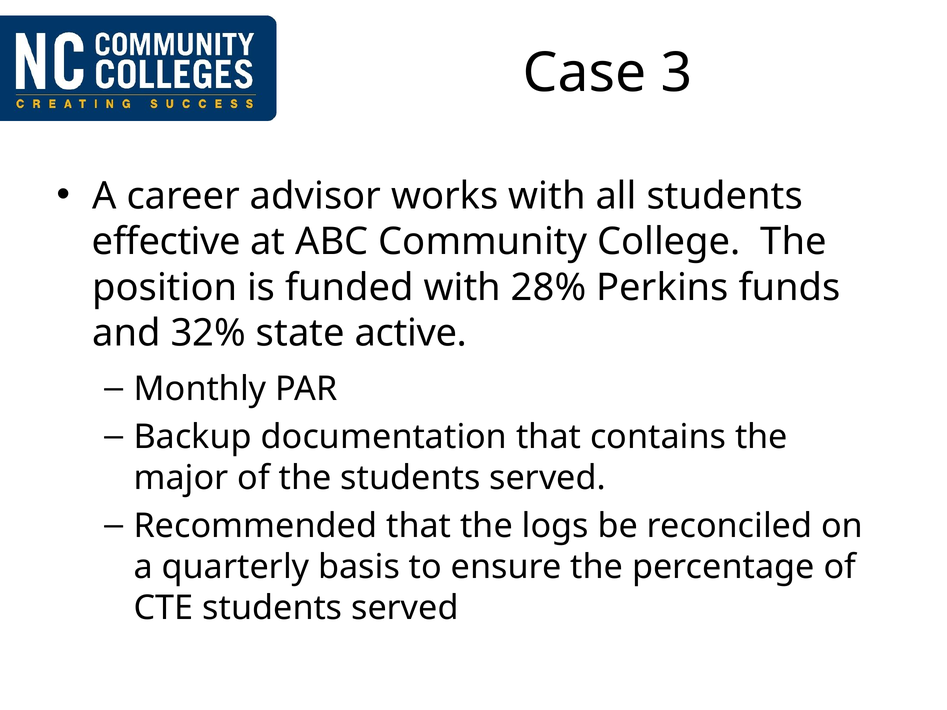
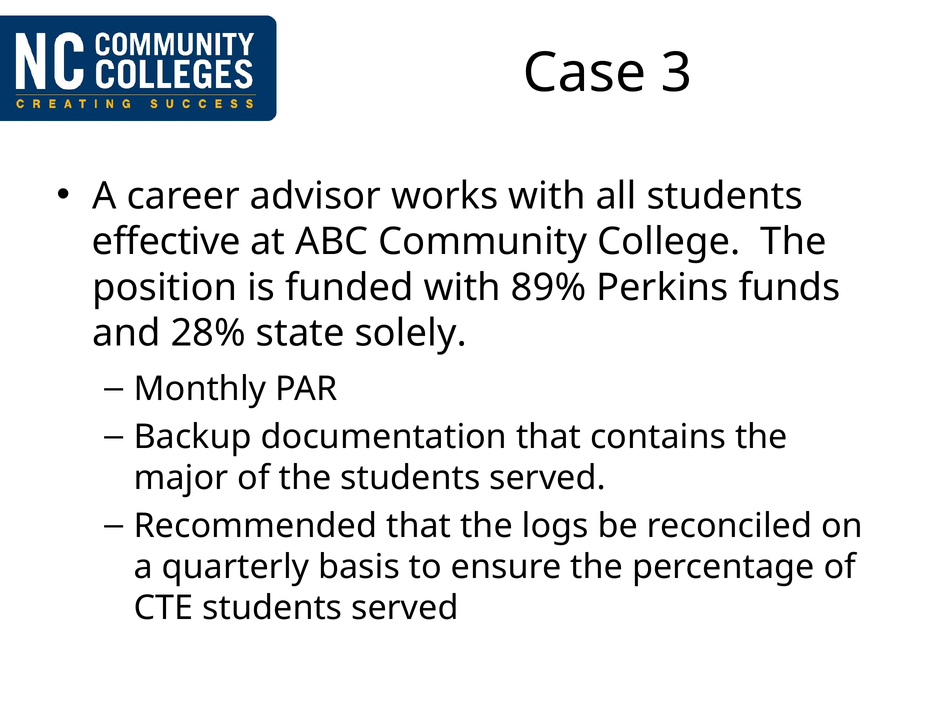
28%: 28% -> 89% (549, 288)
32%: 32% -> 28% (208, 333)
active: active -> solely (411, 333)
